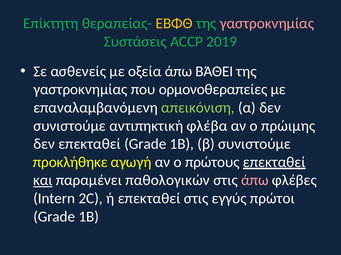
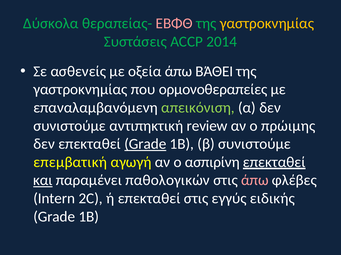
Επίκτητη: Επίκτητη -> Δύσκολα (51, 24)
ΕΒΦΘ colour: yellow -> pink (174, 24)
γαστροκνημίας colour: pink -> yellow (267, 24)
2019: 2019 -> 2014 (222, 42)
φλέβα: φλέβα -> review (207, 126)
Grade underline: none -> present (145, 144)
προκλήθηκε: προκλήθηκε -> επεμβατική (70, 163)
πρώτους: πρώτους -> ασπιρίνη (212, 163)
πρώτοι: πρώτοι -> ειδικής (272, 199)
